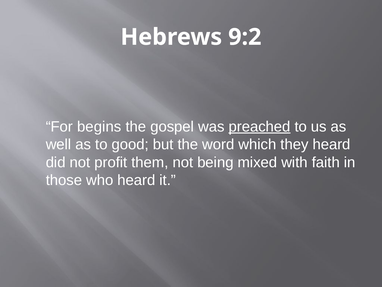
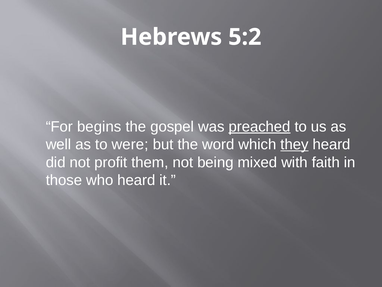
9:2: 9:2 -> 5:2 (245, 37)
good: good -> were (130, 144)
they underline: none -> present (294, 144)
